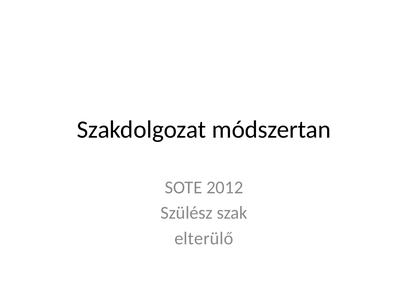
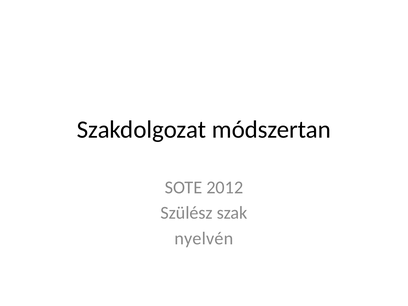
elterülő: elterülő -> nyelvén (204, 238)
